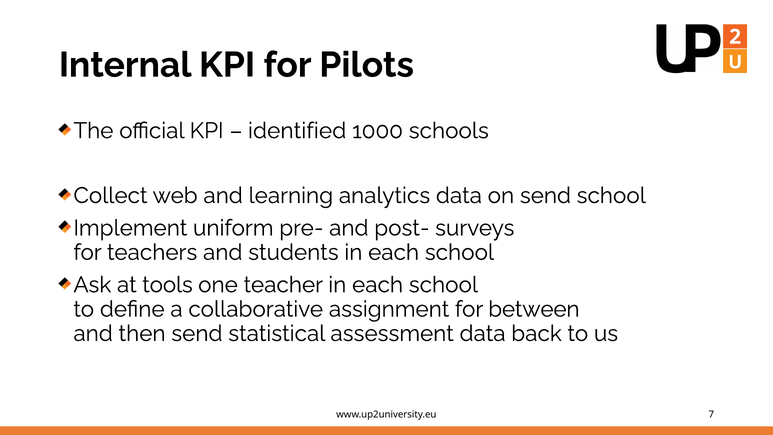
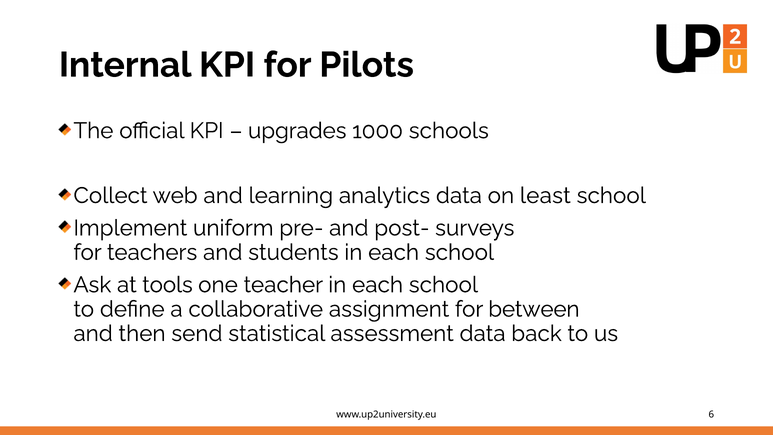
identified: identified -> upgrades (297, 131)
on send: send -> least (545, 196)
7: 7 -> 6 (711, 414)
